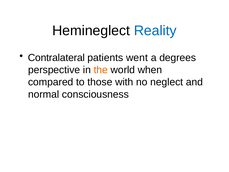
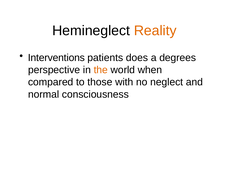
Reality colour: blue -> orange (155, 31)
Contralateral: Contralateral -> Interventions (56, 58)
went: went -> does (137, 58)
